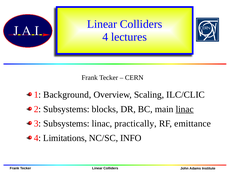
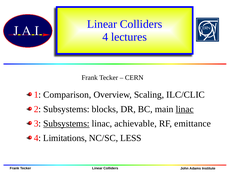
Background: Background -> Comparison (67, 95)
Subsystems underline: none -> present (66, 123)
practically: practically -> achievable (136, 123)
INFO: INFO -> LESS (131, 138)
